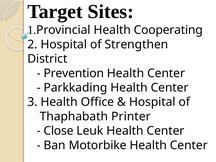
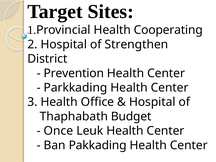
Printer: Printer -> Budget (131, 116)
Close: Close -> Once (58, 131)
Motorbike: Motorbike -> Pakkading (98, 145)
